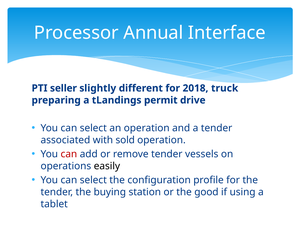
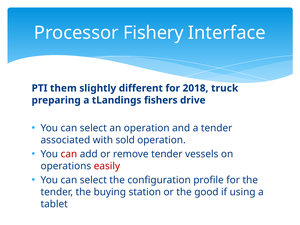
Annual: Annual -> Fishery (153, 33)
seller: seller -> them (63, 88)
permit: permit -> fishers (161, 100)
easily colour: black -> red (107, 166)
